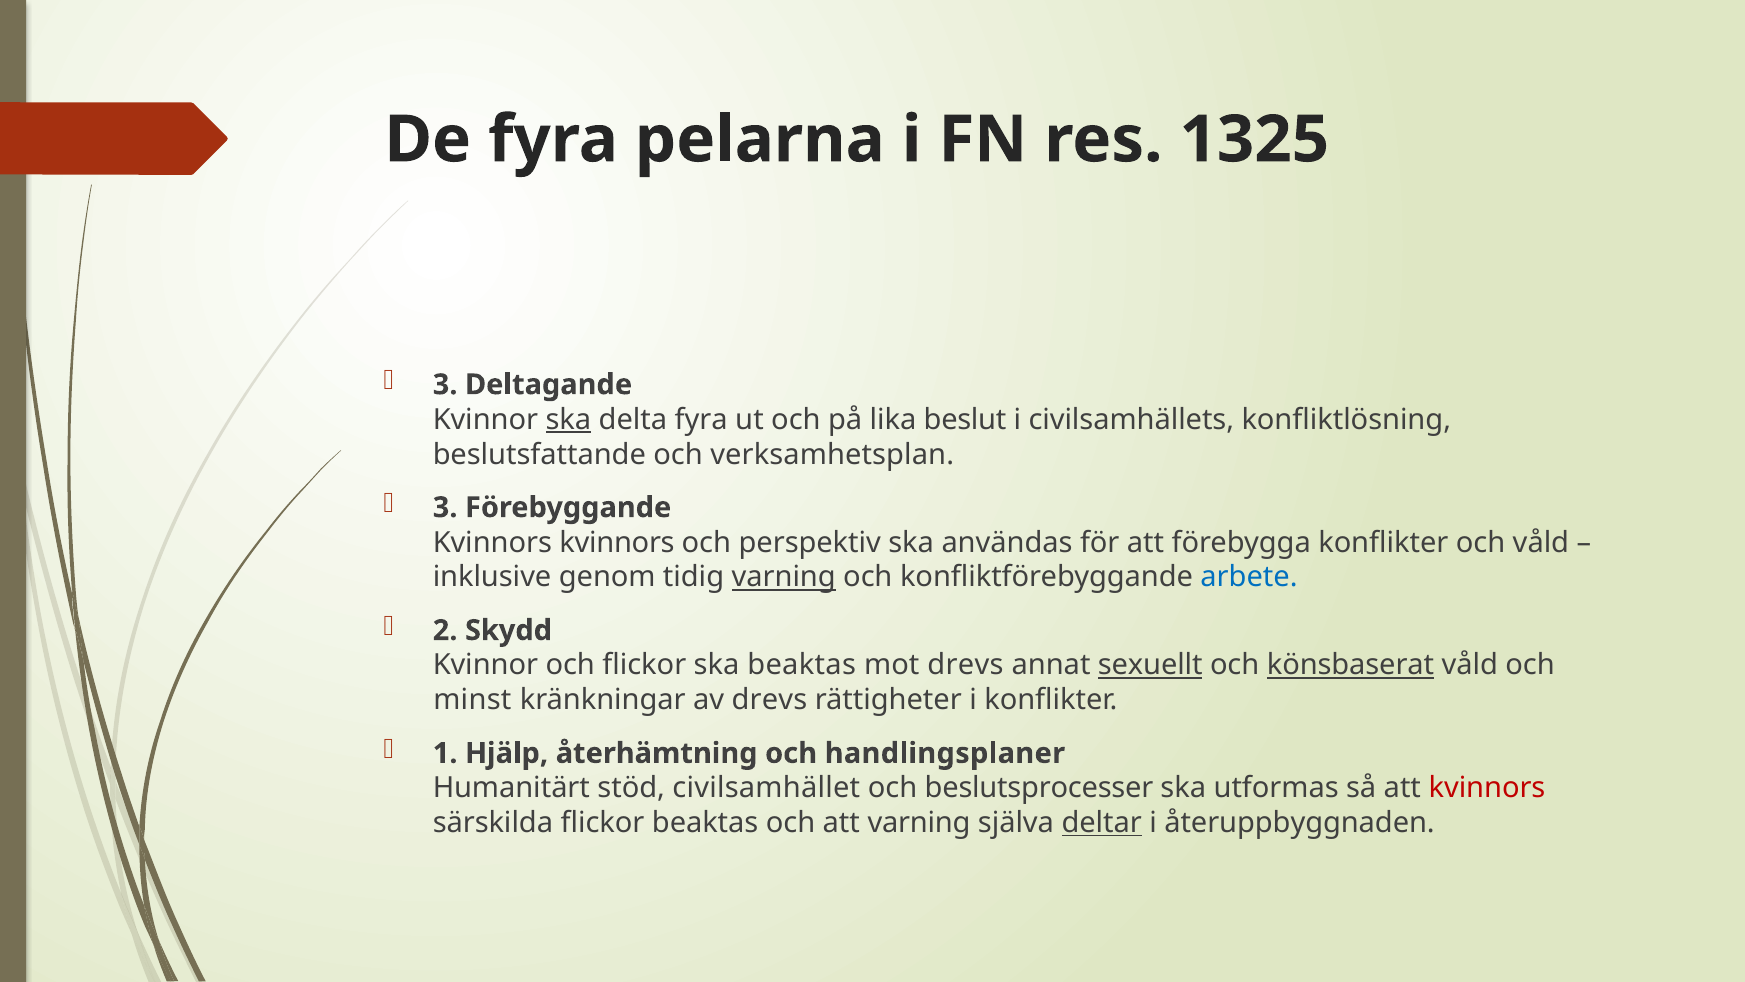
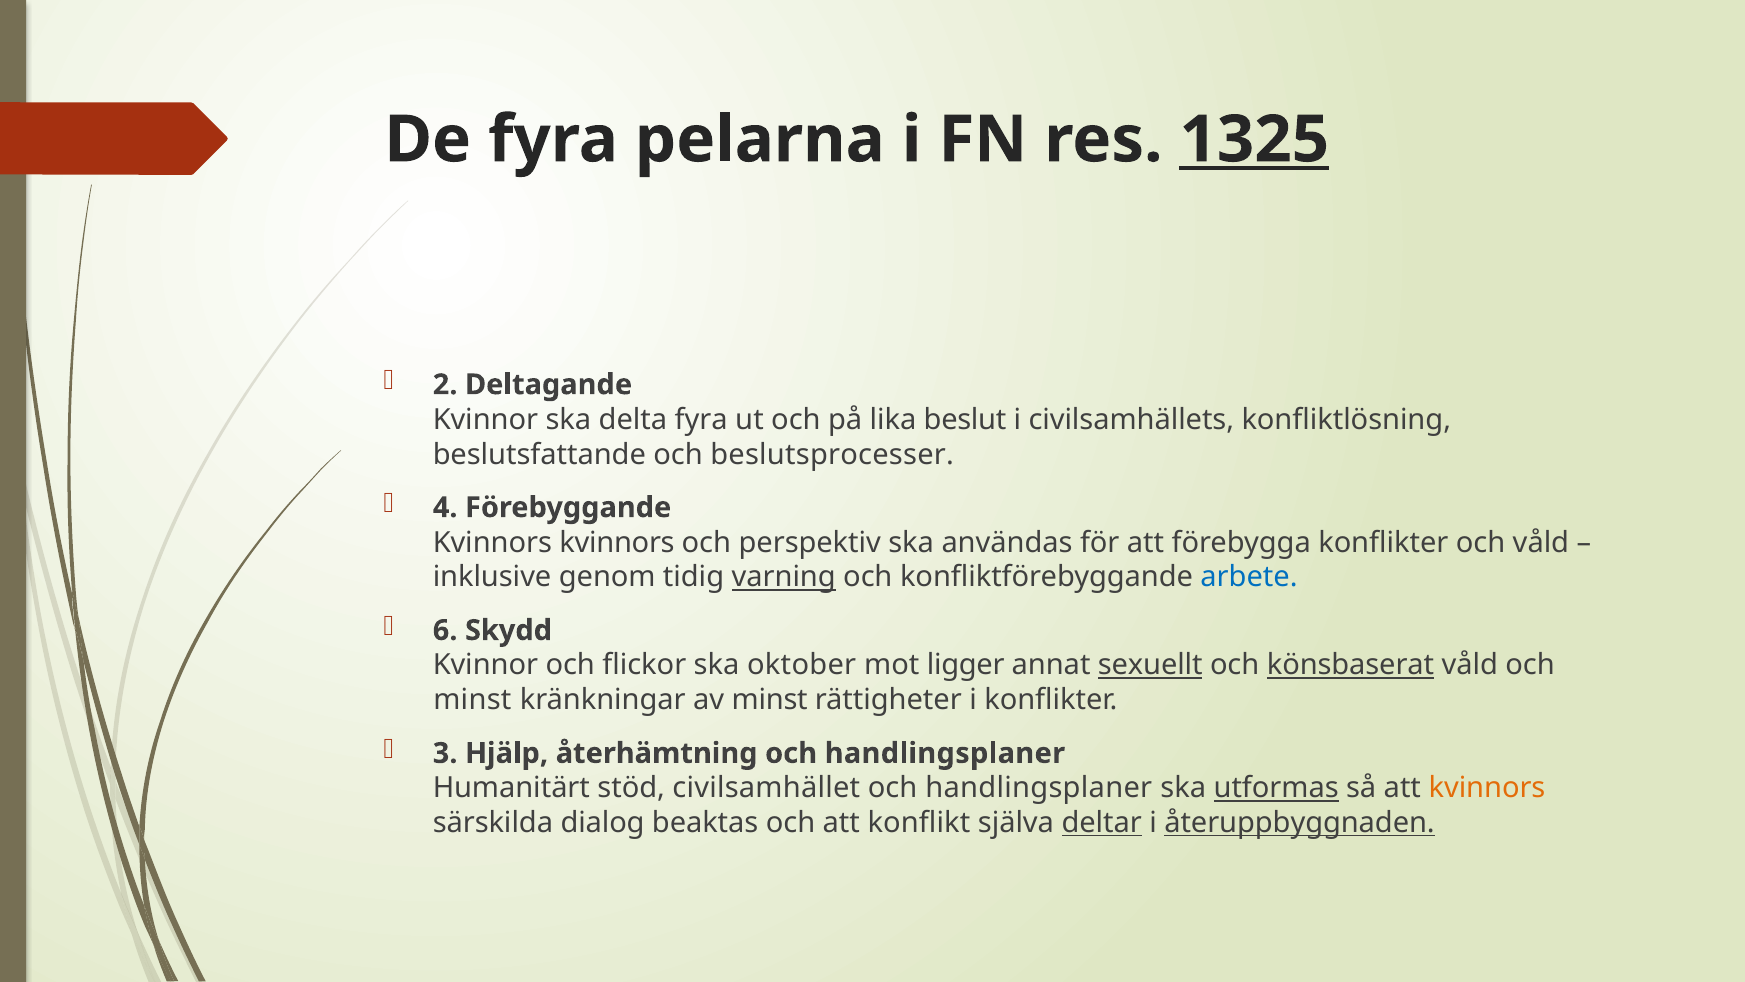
1325 underline: none -> present (1254, 140)
3: 3 -> 2 (445, 384)
ska underline: present -> none (568, 419)
verksamhetsplan: verksamhetsplan -> beslutsprocesser (832, 454)
3: 3 -> 4 (445, 507)
2: 2 -> 6 (445, 630)
ska beaktas: beaktas -> oktober (802, 665)
mot drevs: drevs -> ligger (966, 665)
av drevs: drevs -> minst (770, 700)
1: 1 -> 3 (445, 753)
beslutsprocesser: beslutsprocesser -> handlingsplaner (1039, 788)
utformas underline: none -> present (1276, 788)
kvinnors colour: red -> orange (1487, 788)
särskilda flickor: flickor -> dialog (603, 823)
att varning: varning -> konflikt (919, 823)
återuppbyggnaden underline: none -> present (1300, 823)
